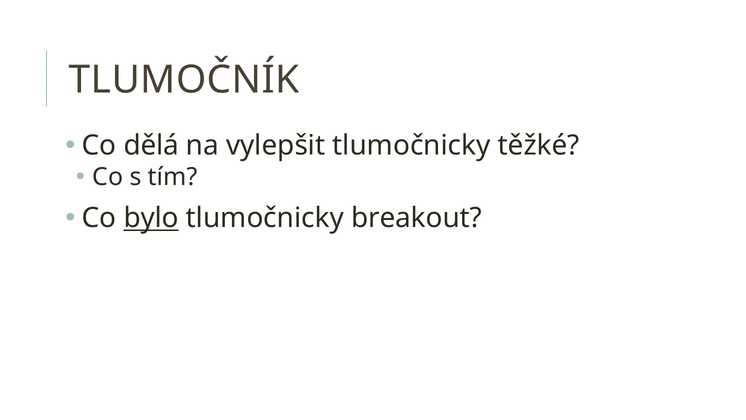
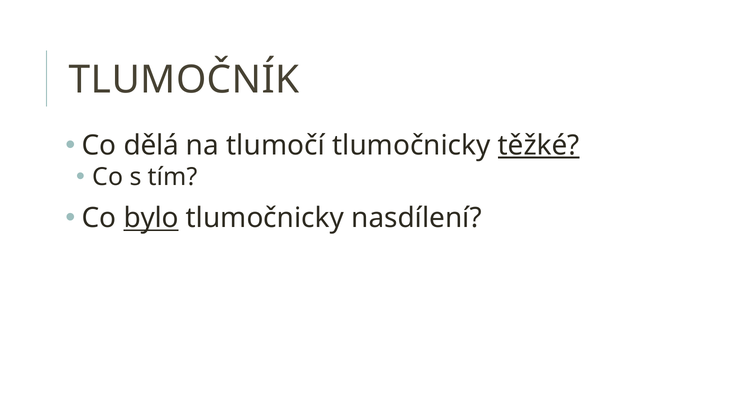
vylepšit: vylepšit -> tlumočí (276, 145)
těžké underline: none -> present (539, 145)
breakout: breakout -> nasdílení (416, 218)
